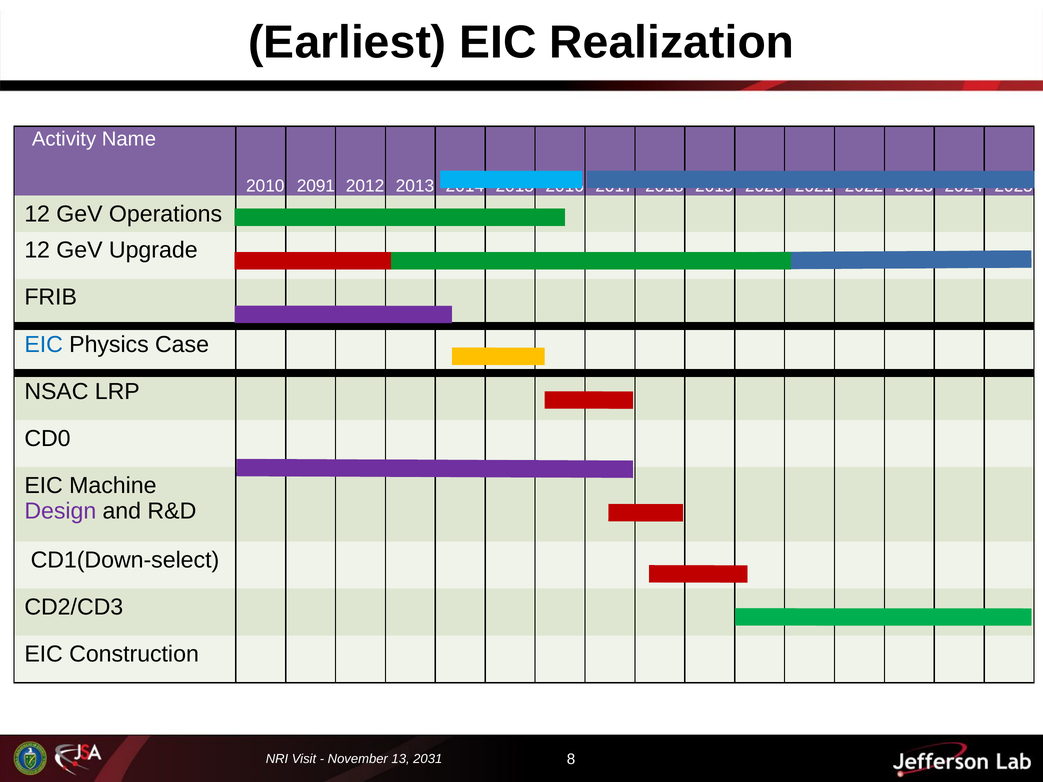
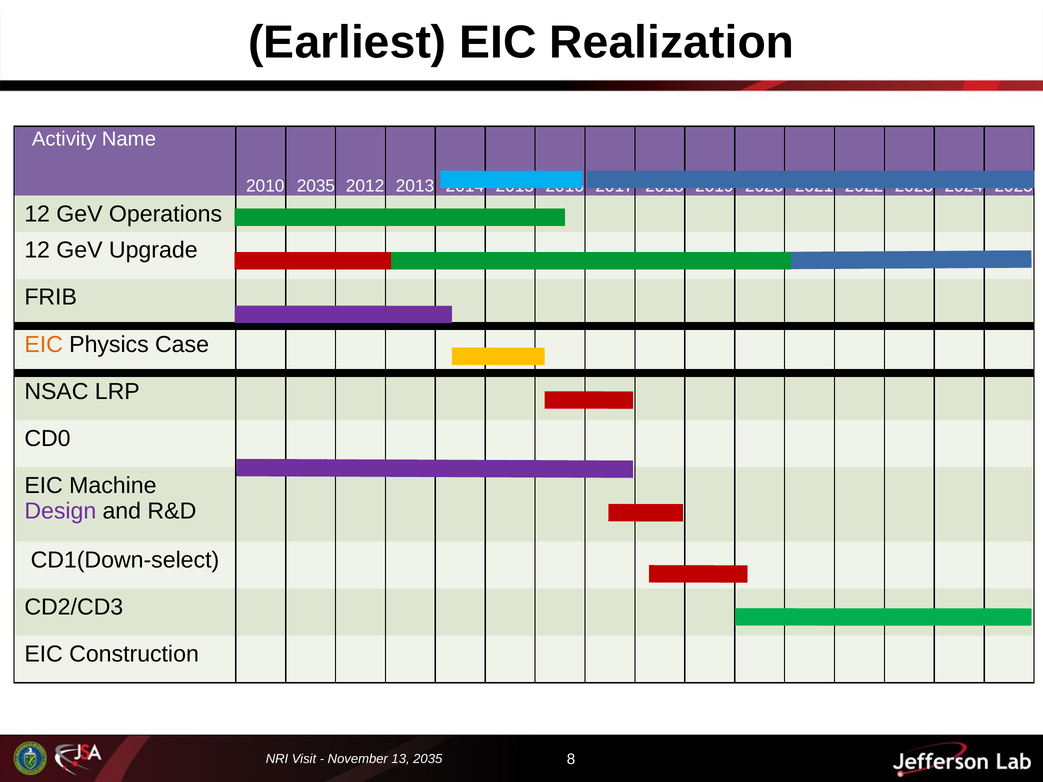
2010 2091: 2091 -> 2035 (316, 186)
EIC colour: blue -> orange (44, 344)
13 2031: 2031 -> 2035 (428, 759)
